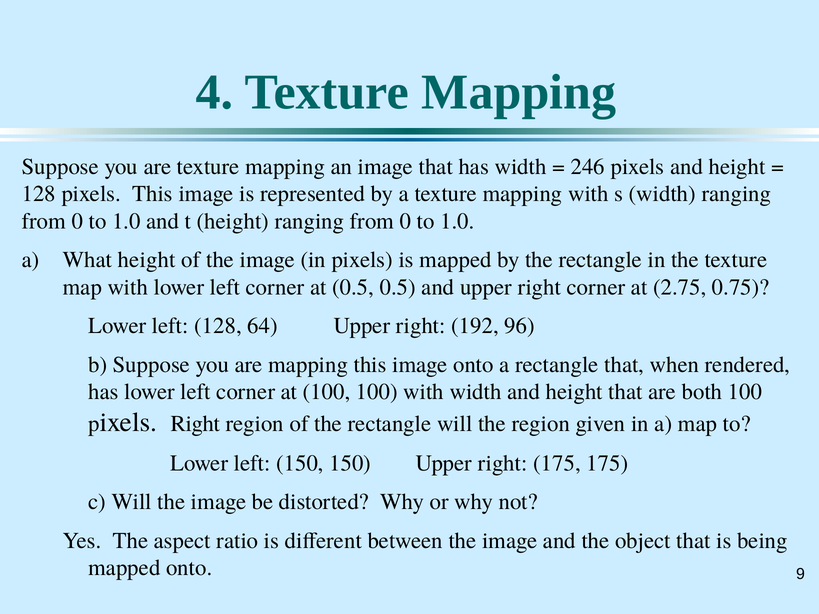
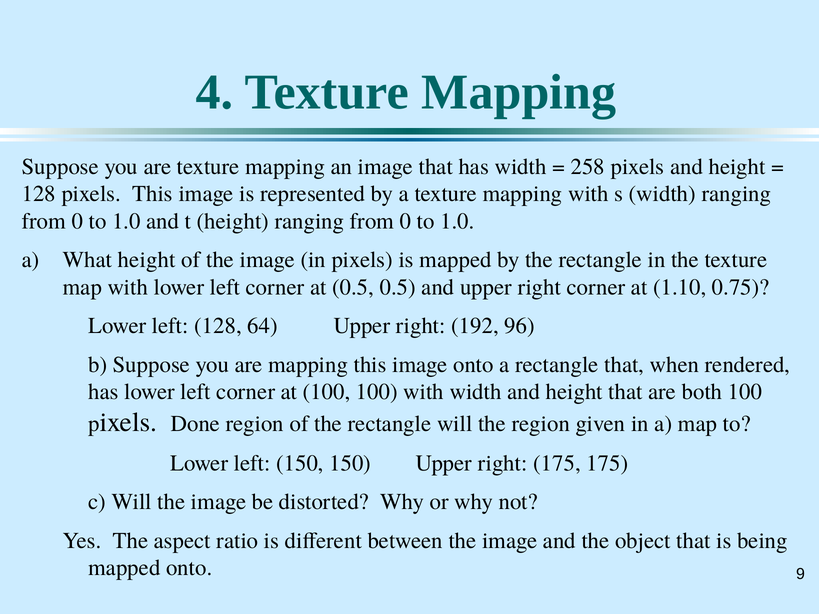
246: 246 -> 258 (588, 167)
2.75: 2.75 -> 1.10 (680, 287)
Right: Right -> Done (195, 424)
